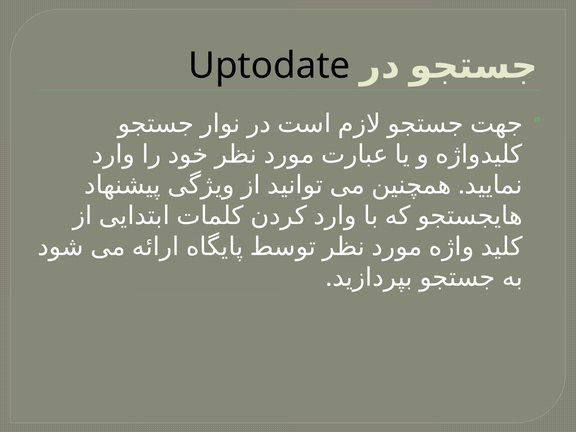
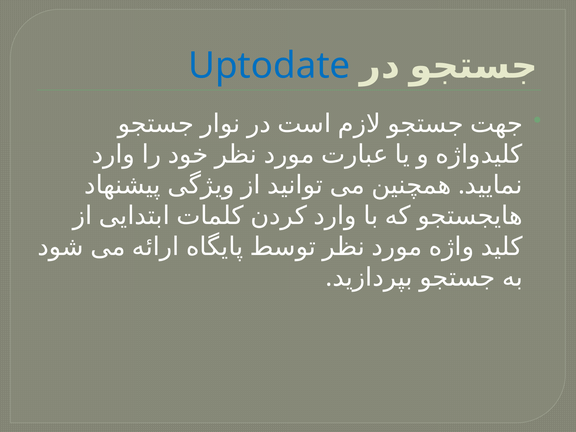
Uptodate colour: black -> blue (269, 66)
